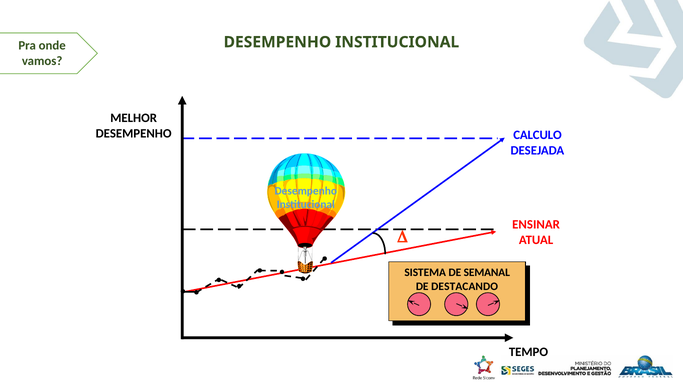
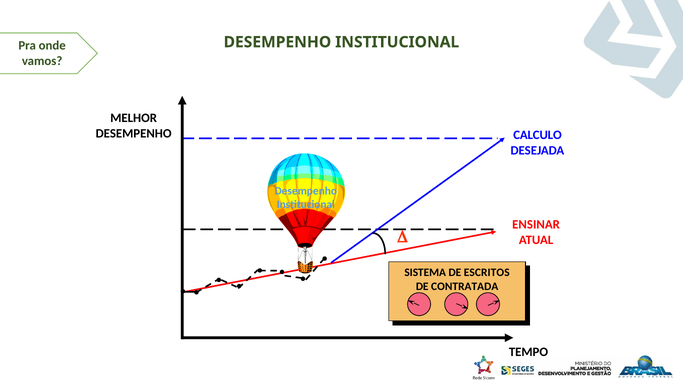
SEMANAL: SEMANAL -> ESCRITOS (487, 273)
DESTACANDO: DESTACANDO -> CONTRATADA (465, 286)
